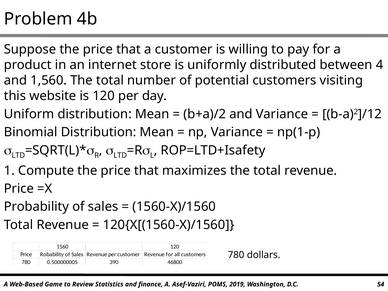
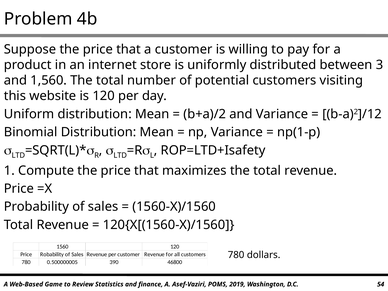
4: 4 -> 3 (379, 65)
